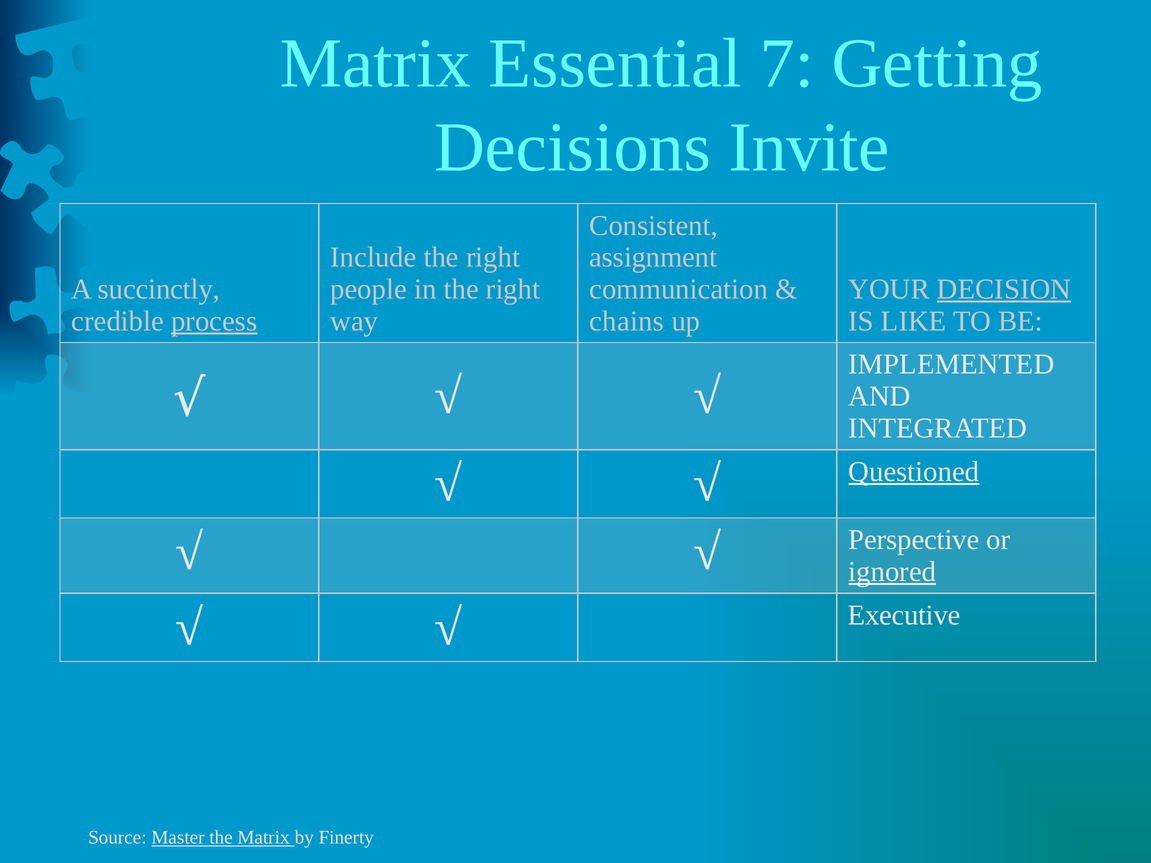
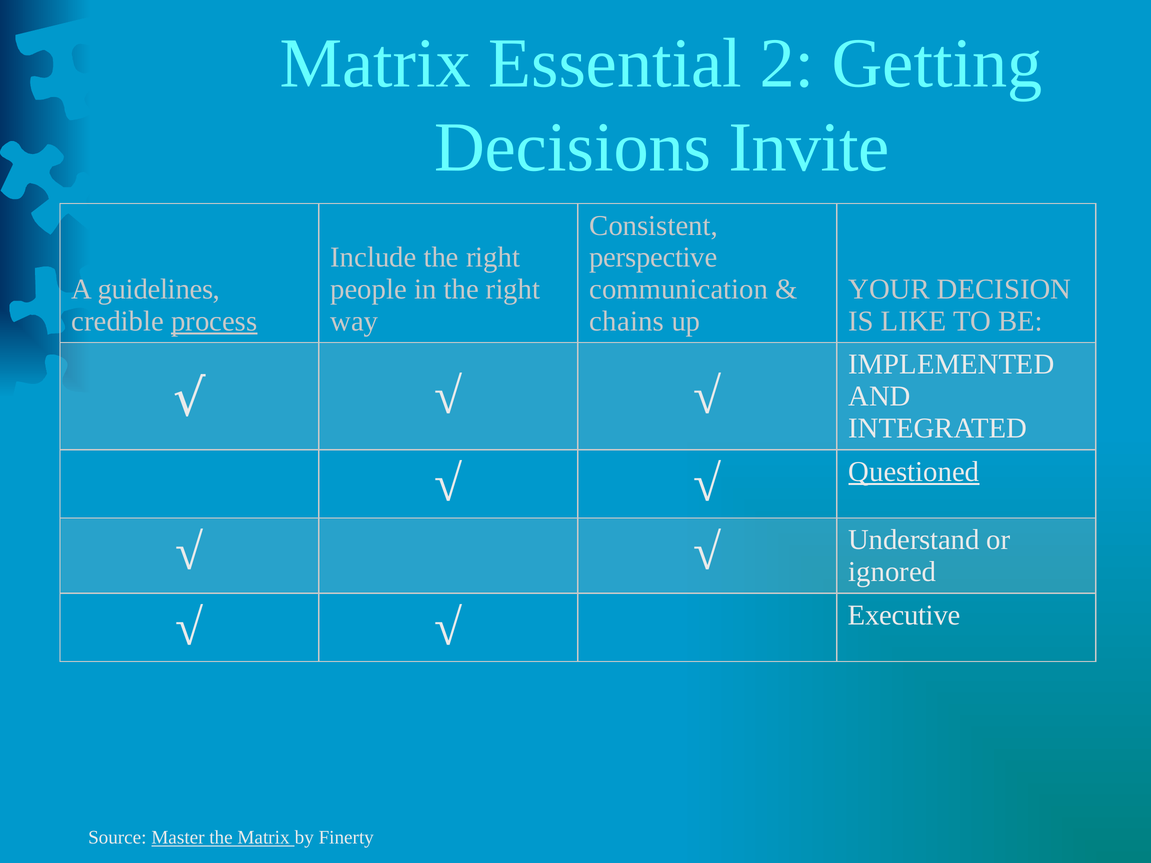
7: 7 -> 2 (787, 63)
assignment: assignment -> perspective (653, 257)
succinctly: succinctly -> guidelines (159, 289)
DECISION underline: present -> none (1004, 289)
Perspective: Perspective -> Understand (914, 540)
ignored underline: present -> none (892, 572)
